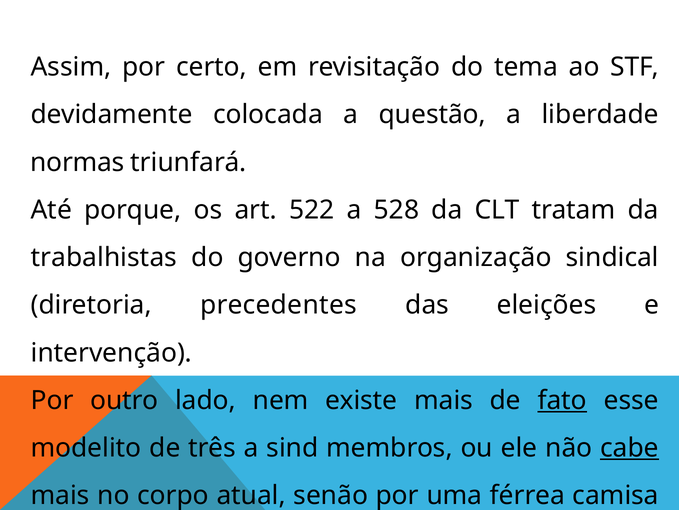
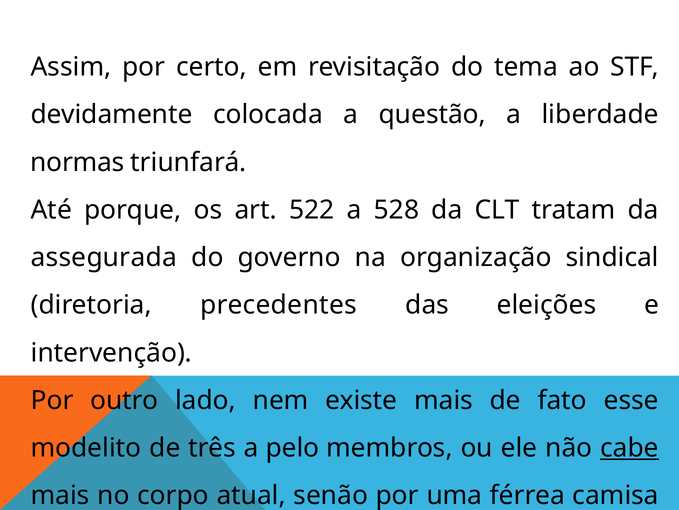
trabalhistas: trabalhistas -> assegurada (104, 257)
fato underline: present -> none (562, 400)
sind: sind -> pelo (293, 447)
